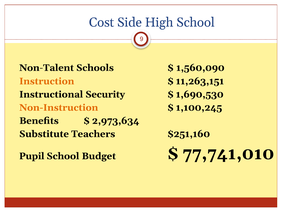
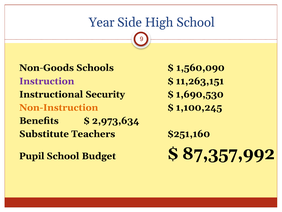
Cost: Cost -> Year (102, 22)
Non-Talent: Non-Talent -> Non-Goods (47, 68)
Instruction colour: orange -> purple (47, 81)
77,741,010: 77,741,010 -> 87,357,992 (229, 153)
